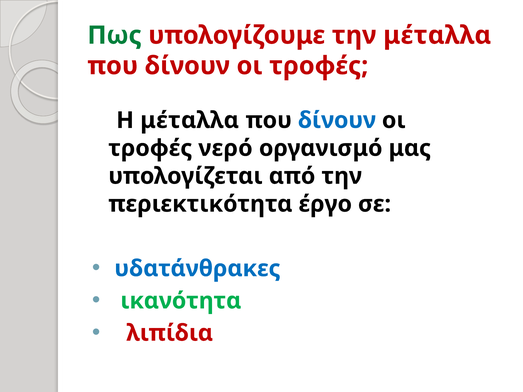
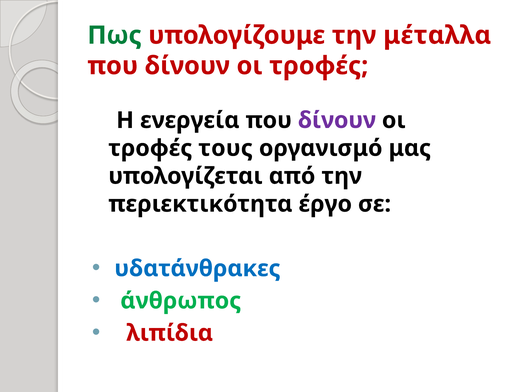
Η μέταλλα: μέταλλα -> ενεργεία (190, 120)
δίνουν colour: blue -> purple (337, 120)
νερό: νερό -> τους (226, 148)
ικανότητα: ικανότητα -> άνθρωπος (181, 301)
